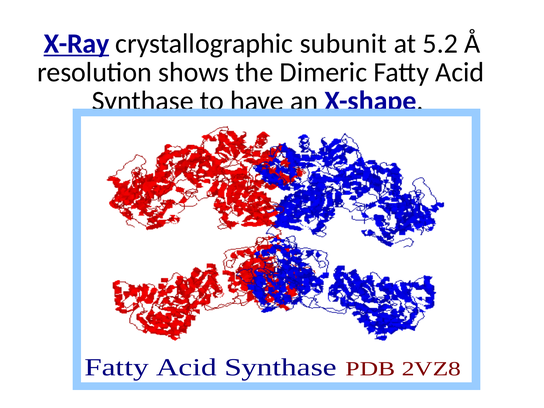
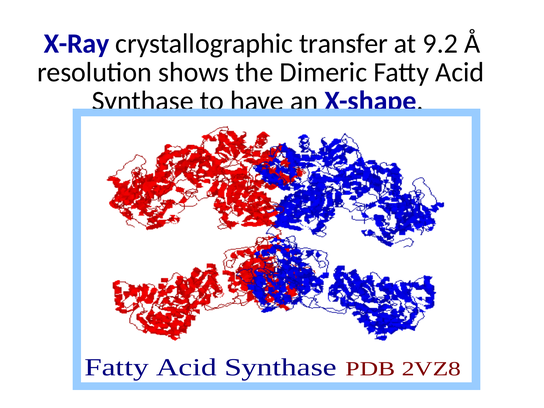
X-Ray underline: present -> none (77, 44)
subunit: subunit -> transfer (344, 44)
5.2: 5.2 -> 9.2 (440, 44)
